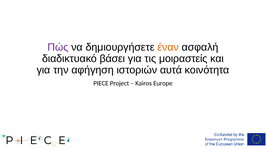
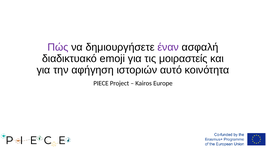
έναν colour: orange -> purple (168, 47)
βάσει: βάσει -> emoji (112, 58)
αυτά: αυτά -> αυτό (171, 70)
